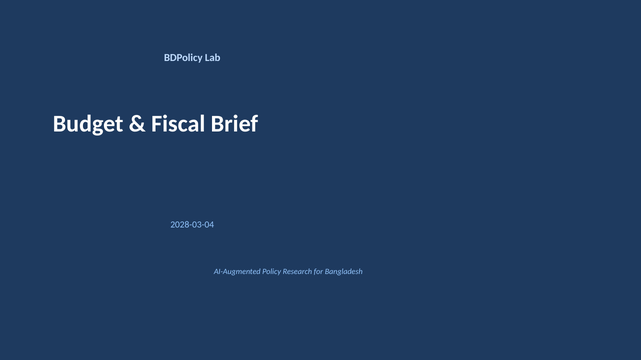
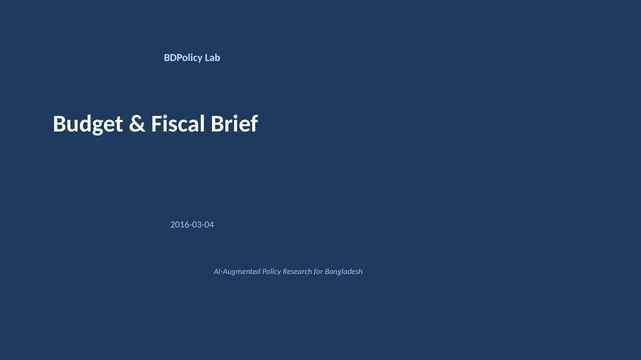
2028-03-04: 2028-03-04 -> 2016-03-04 (192, 225)
